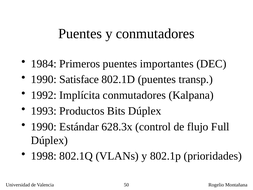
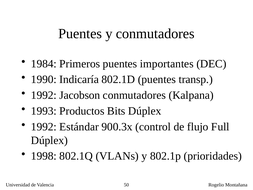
Satisface: Satisface -> Indicaría (79, 79)
Implícita: Implícita -> Jacobson (80, 95)
1990: 1990 -> 1992 (44, 127)
628.3x: 628.3x -> 900.3x (117, 127)
